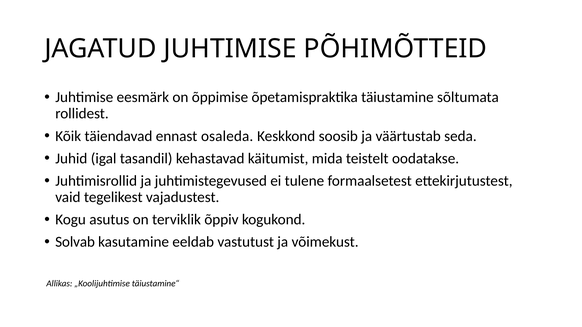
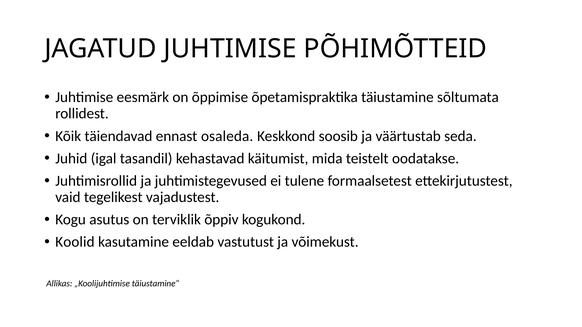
Solvab: Solvab -> Koolid (75, 242)
